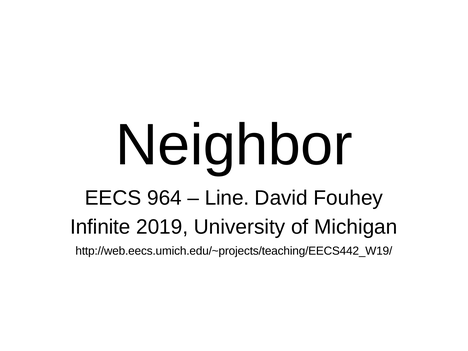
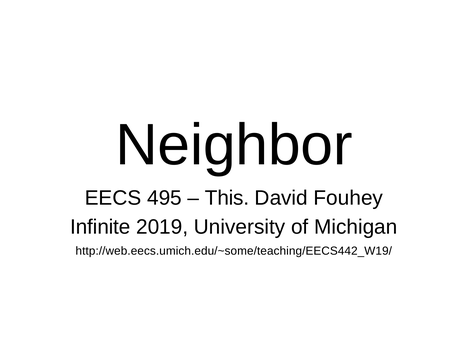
964: 964 -> 495 (164, 198)
Line: Line -> This (227, 198)
http://web.eecs.umich.edu/~projects/teaching/EECS442_W19/: http://web.eecs.umich.edu/~projects/teaching/EECS442_W19/ -> http://web.eecs.umich.edu/~some/teaching/EECS442_W19/ (234, 251)
